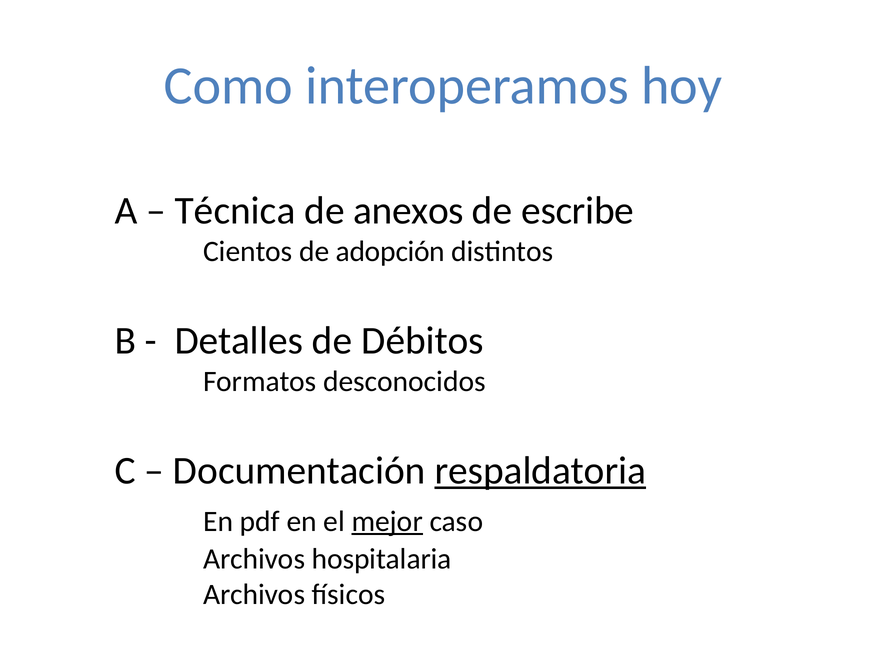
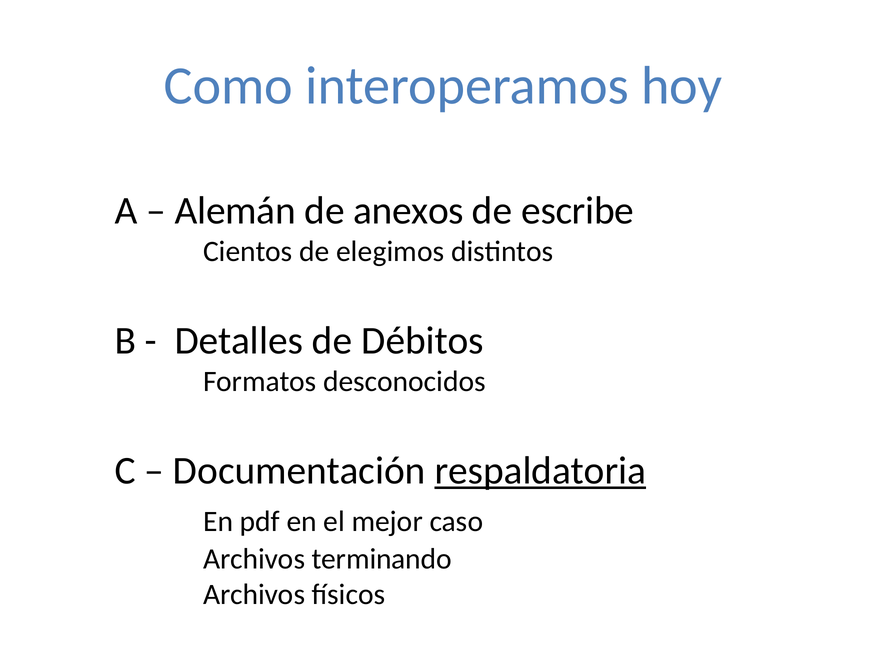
Técnica: Técnica -> Alemán (235, 211)
adopción: adopción -> elegimos (390, 251)
mejor underline: present -> none (387, 522)
hospitalaria: hospitalaria -> terminando (382, 559)
